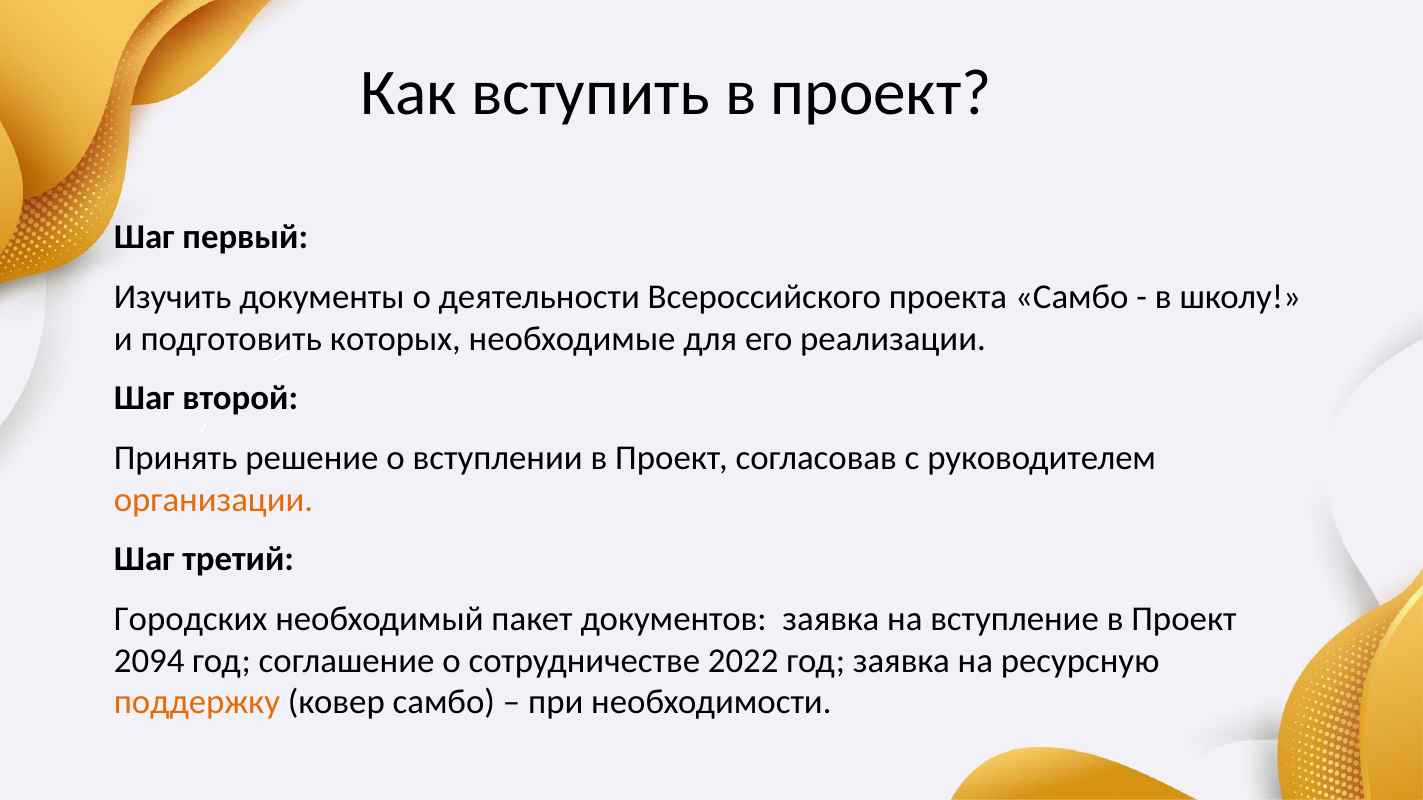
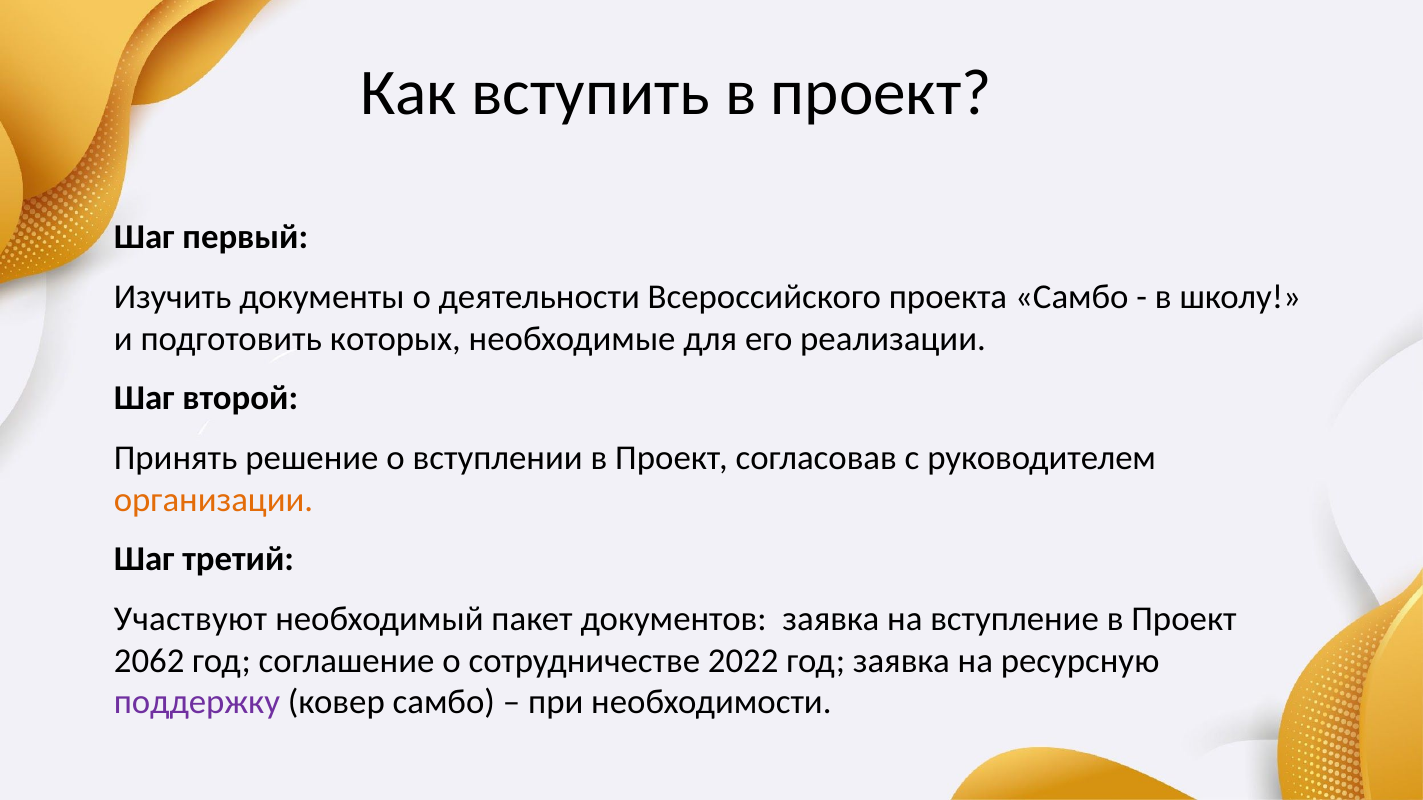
Городских: Городских -> Участвуют (190, 619)
2094: 2094 -> 2062 (149, 661)
поддержку colour: orange -> purple (197, 703)
